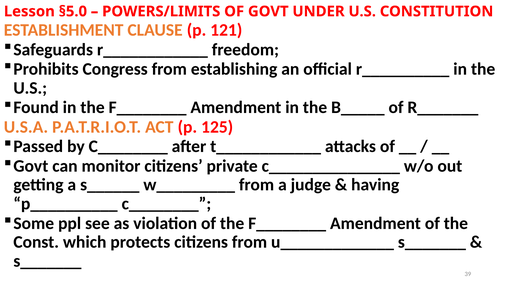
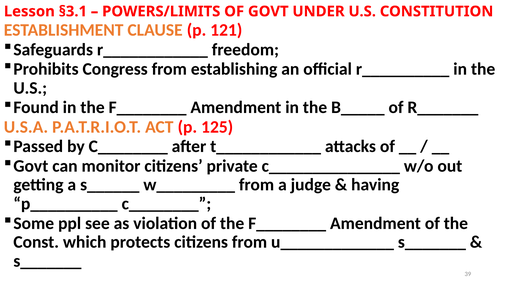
§5.0: §5.0 -> §3.1 (73, 11)
